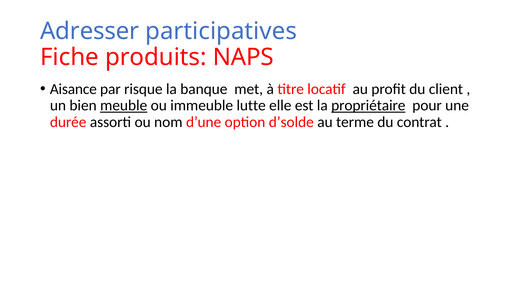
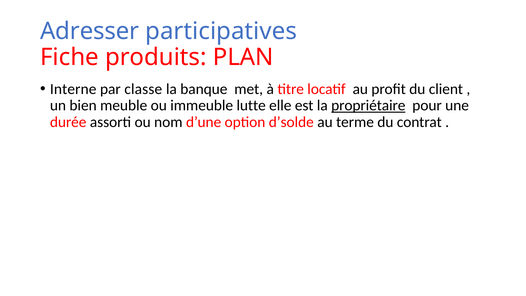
NAPS: NAPS -> PLAN (243, 57)
Aisance: Aisance -> Interne (73, 89)
risque: risque -> classe (143, 89)
meuble underline: present -> none (124, 106)
